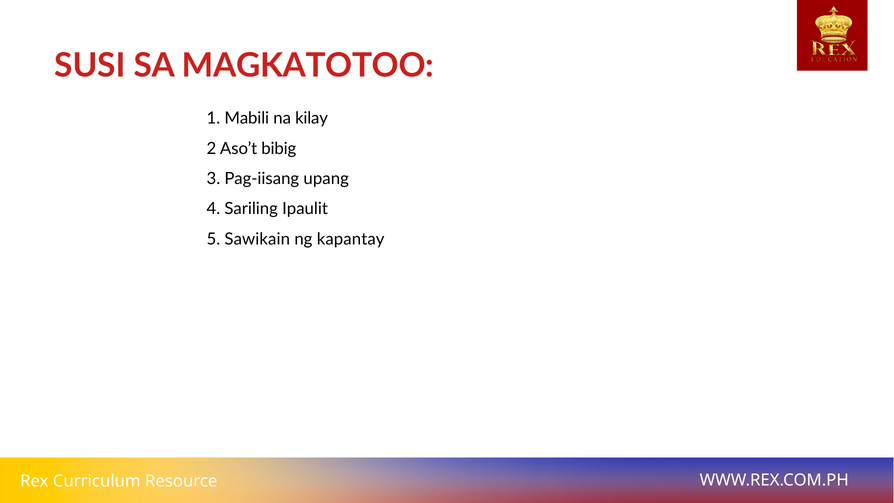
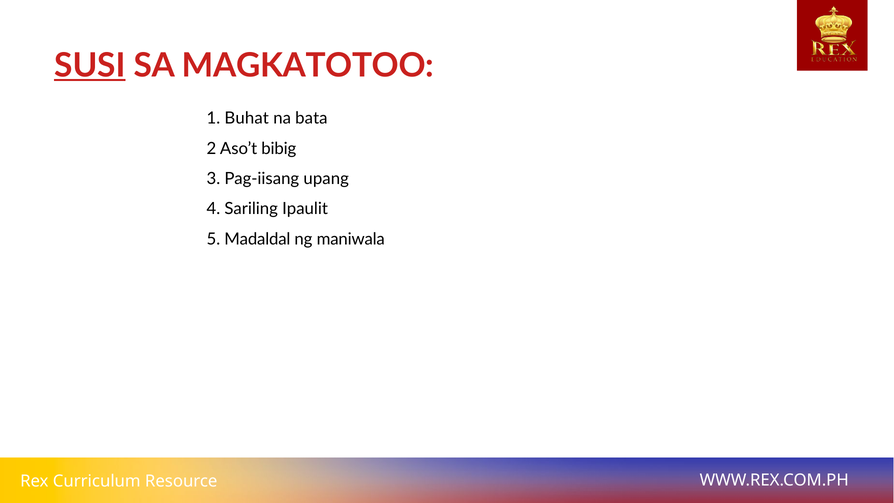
SUSI underline: none -> present (90, 66)
Mabili: Mabili -> Buhat (247, 118)
kilay: kilay -> bata (311, 118)
Sawikain: Sawikain -> Madaldal (257, 239)
kapantay: kapantay -> maniwala (351, 239)
